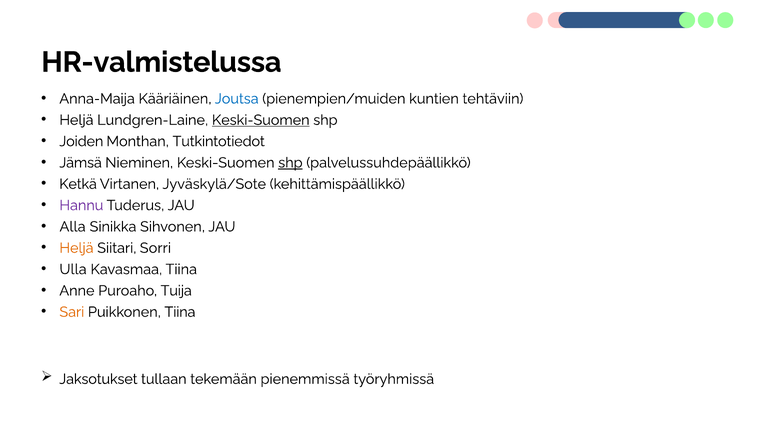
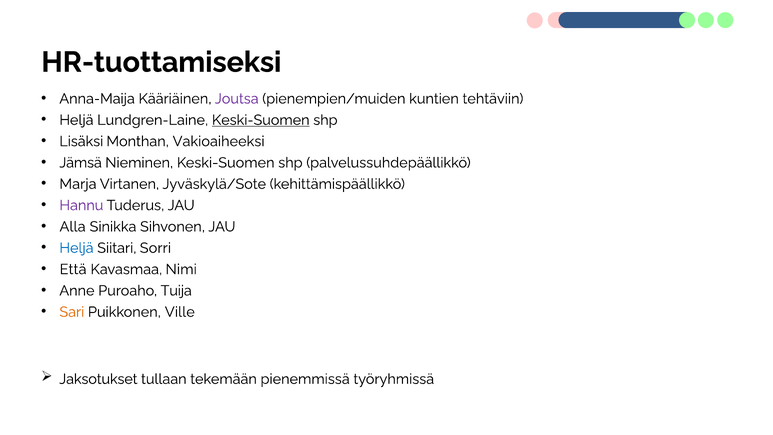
HR-valmistelussa: HR-valmistelussa -> HR-tuottamiseksi (161, 62)
Joutsa colour: blue -> purple (237, 99)
Joiden: Joiden -> Lisäksi (81, 141)
Tutkintotiedot: Tutkintotiedot -> Vakioaiheeksi (219, 141)
shp underline: present -> none (290, 163)
Ketkä: Ketkä -> Marja (78, 184)
Heljä colour: orange -> blue (76, 248)
Ulla: Ulla -> Että (73, 269)
Kavasmaa Tiina: Tiina -> Nimi (181, 269)
Puikkonen Tiina: Tiina -> Ville (180, 312)
